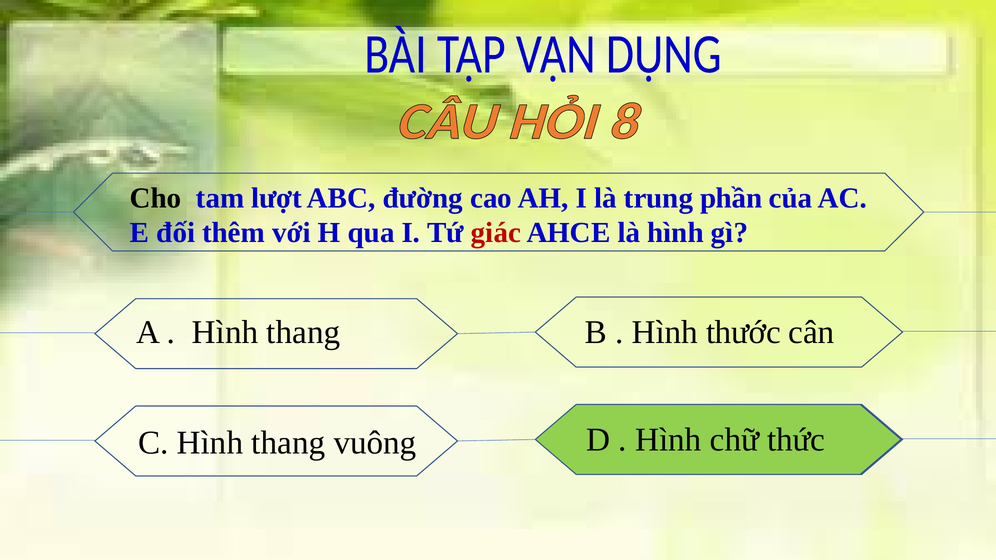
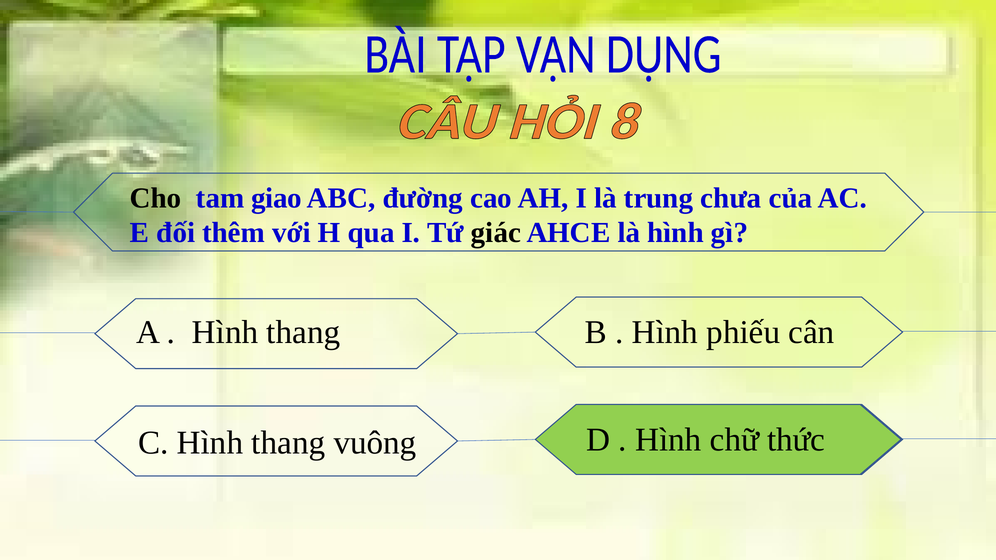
lượt: lượt -> giao (277, 198)
phần: phần -> chưa (731, 198)
giác colour: red -> black (496, 233)
thước: thước -> phiếu (743, 333)
